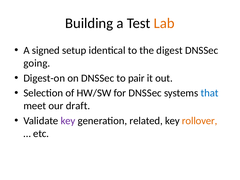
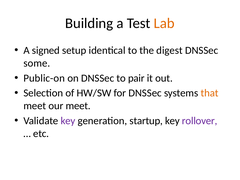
going: going -> some (37, 63)
Digest-on: Digest-on -> Public-on (44, 78)
that colour: blue -> orange (210, 93)
our draft: draft -> meet (78, 106)
related: related -> startup (146, 121)
rollover colour: orange -> purple (200, 121)
